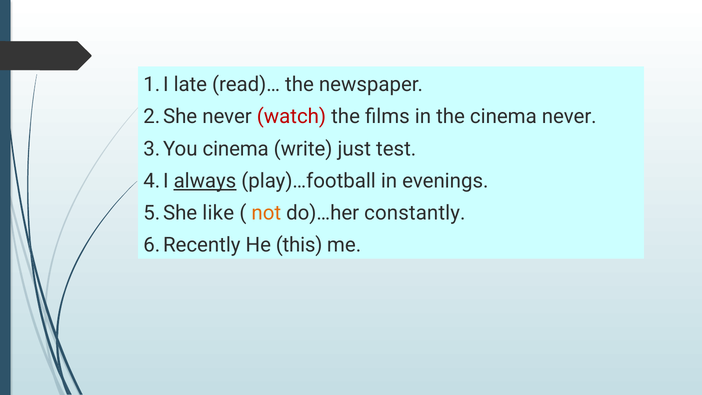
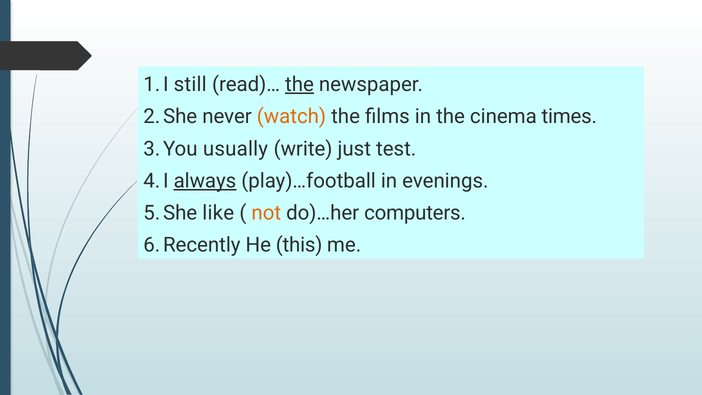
late: late -> still (190, 84)
the underline: none -> present (300, 84)
watch colour: red -> orange (291, 117)
cinema never: never -> times (569, 117)
cinema: cinema -> usually (235, 149)
constantly: constantly -> computers (415, 213)
